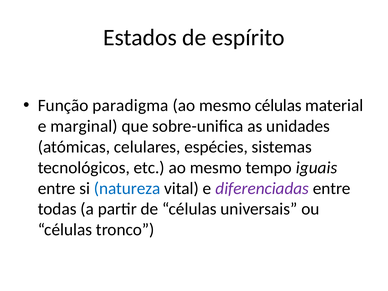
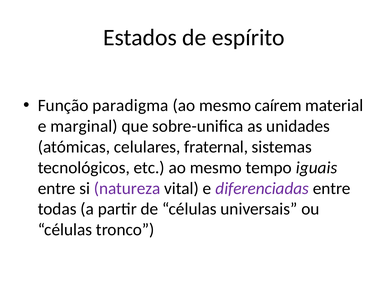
mesmo células: células -> caírem (278, 106)
espécies: espécies -> fraternal (216, 147)
natureza colour: blue -> purple (127, 188)
